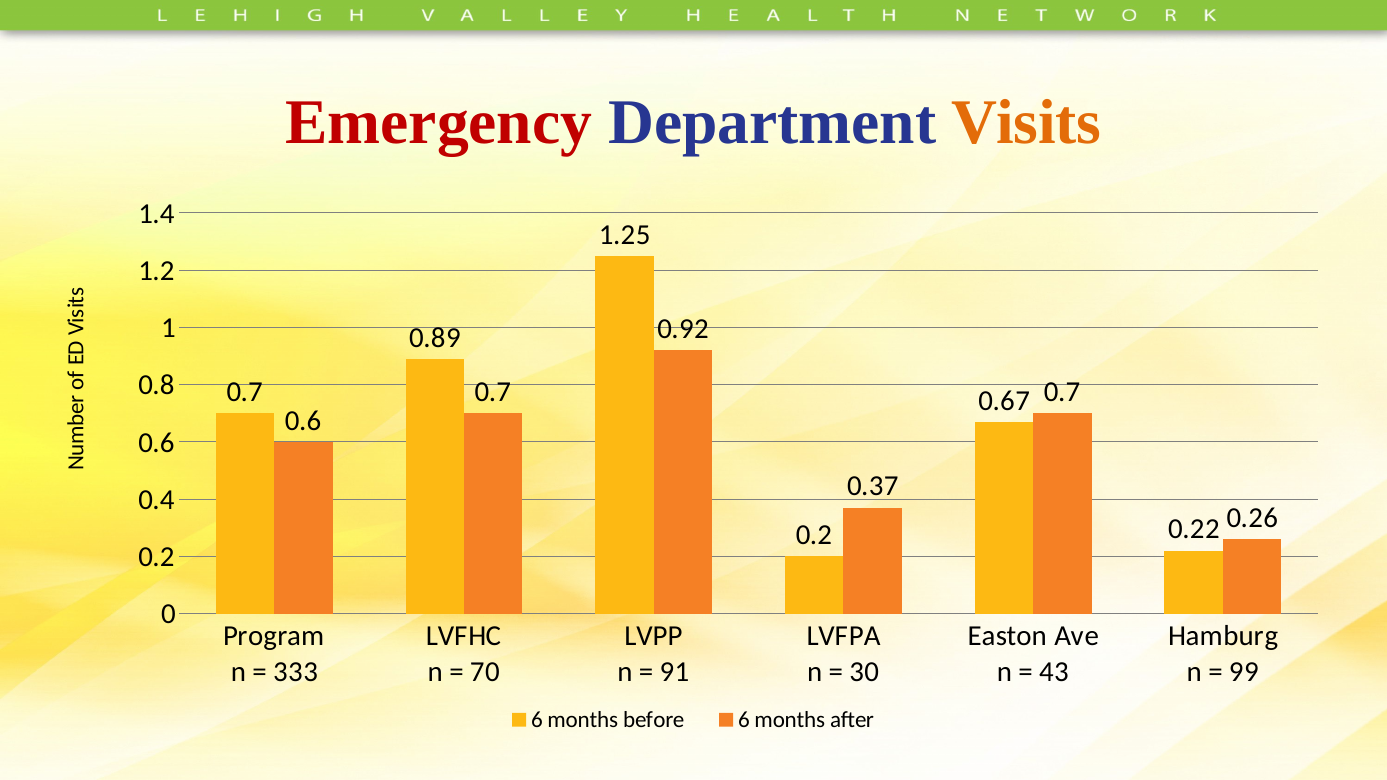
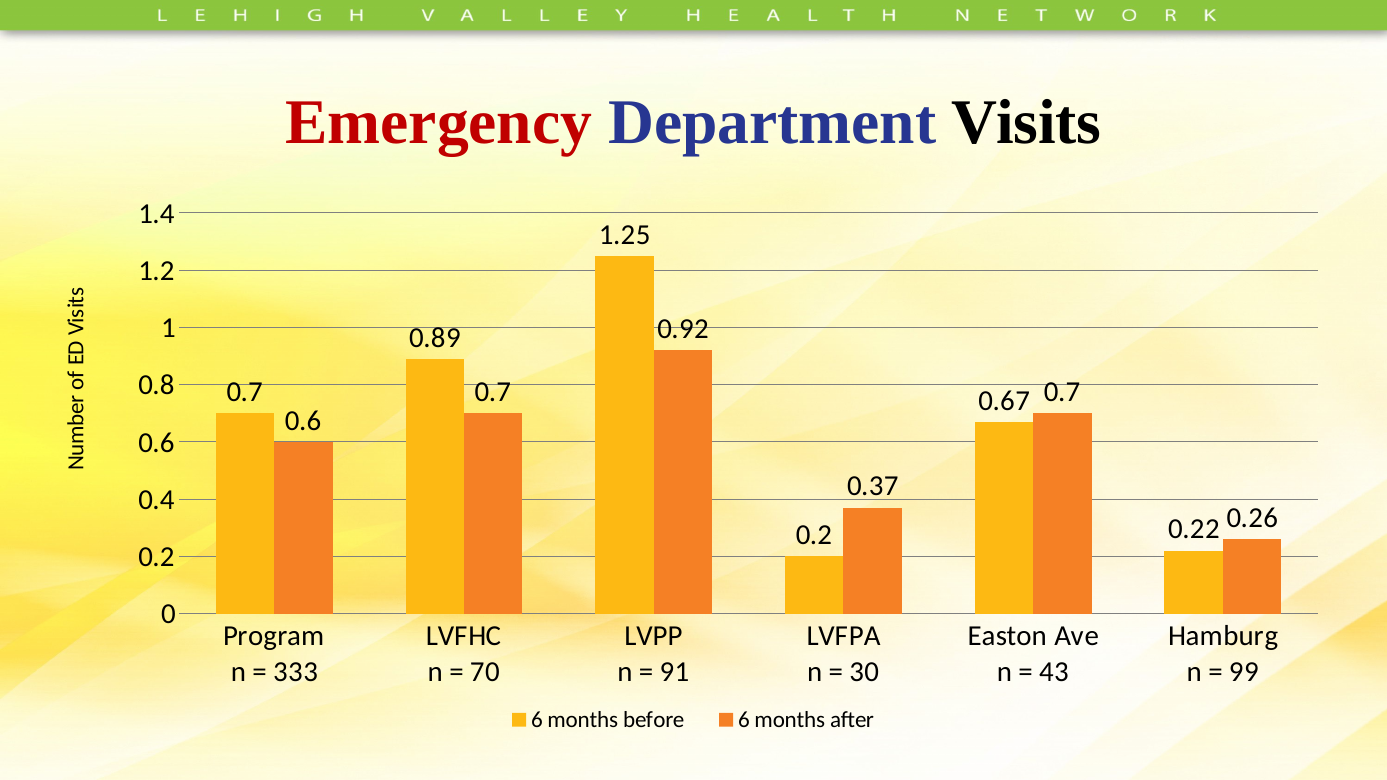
Visits colour: orange -> black (1026, 123)
